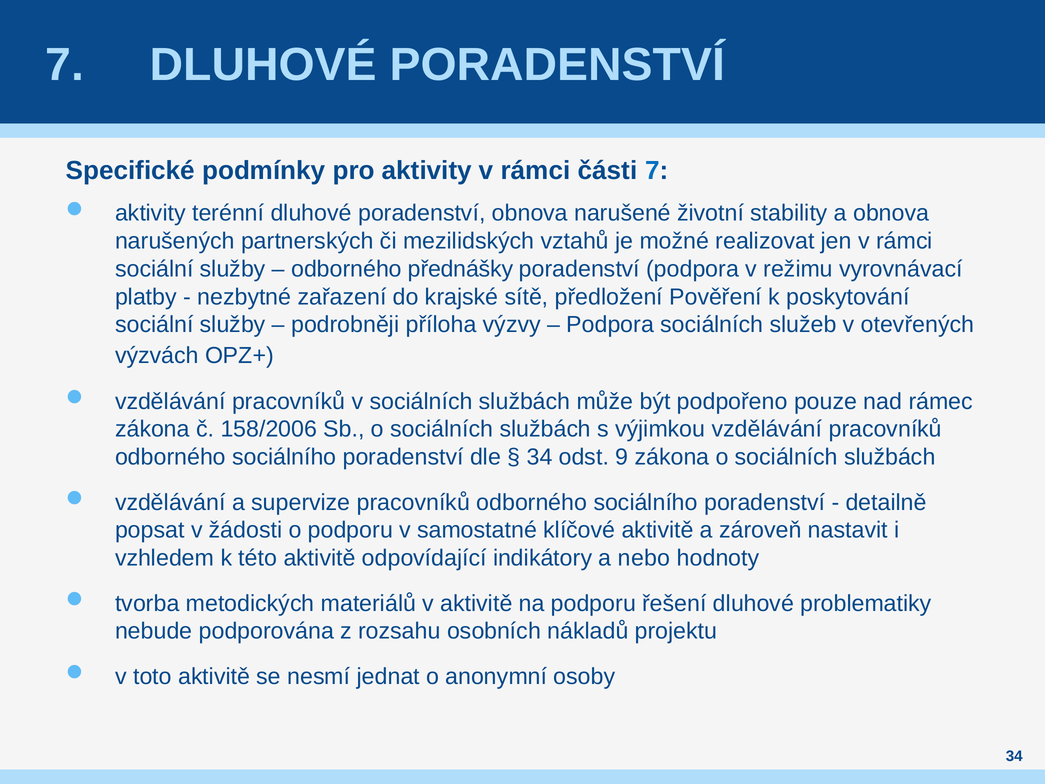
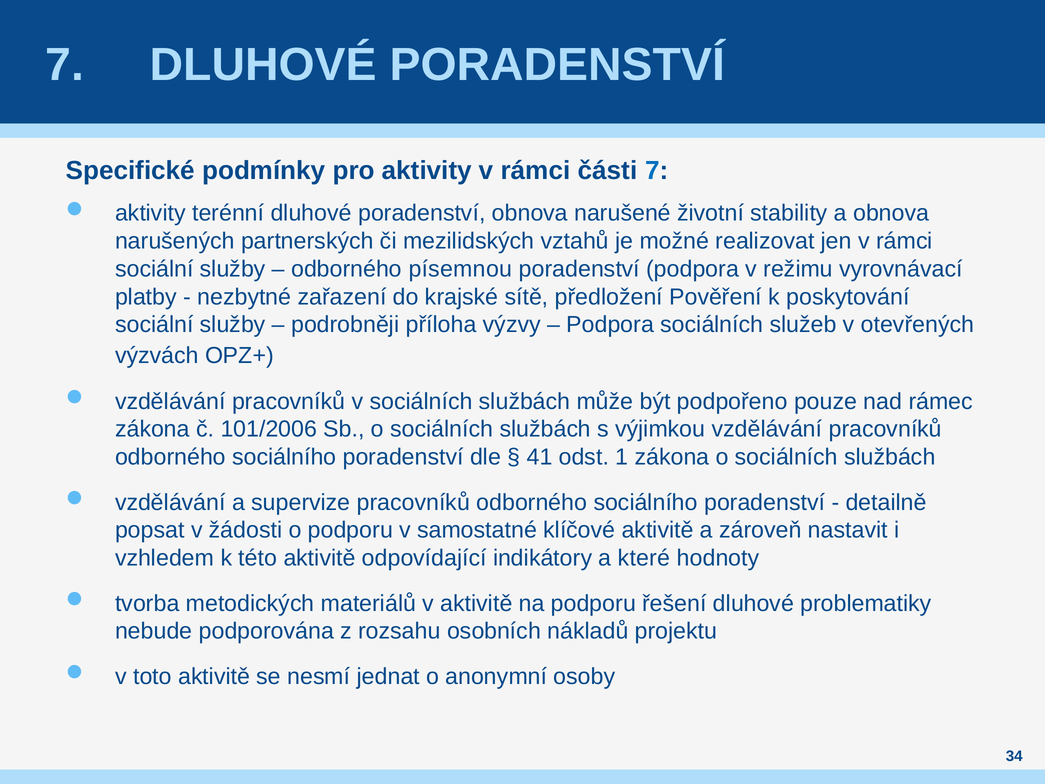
přednášky: přednášky -> písemnou (460, 269)
158/2006: 158/2006 -> 101/2006 (269, 429)
34: 34 -> 41 (540, 457)
9: 9 -> 1 (622, 457)
nebo: nebo -> které (644, 558)
